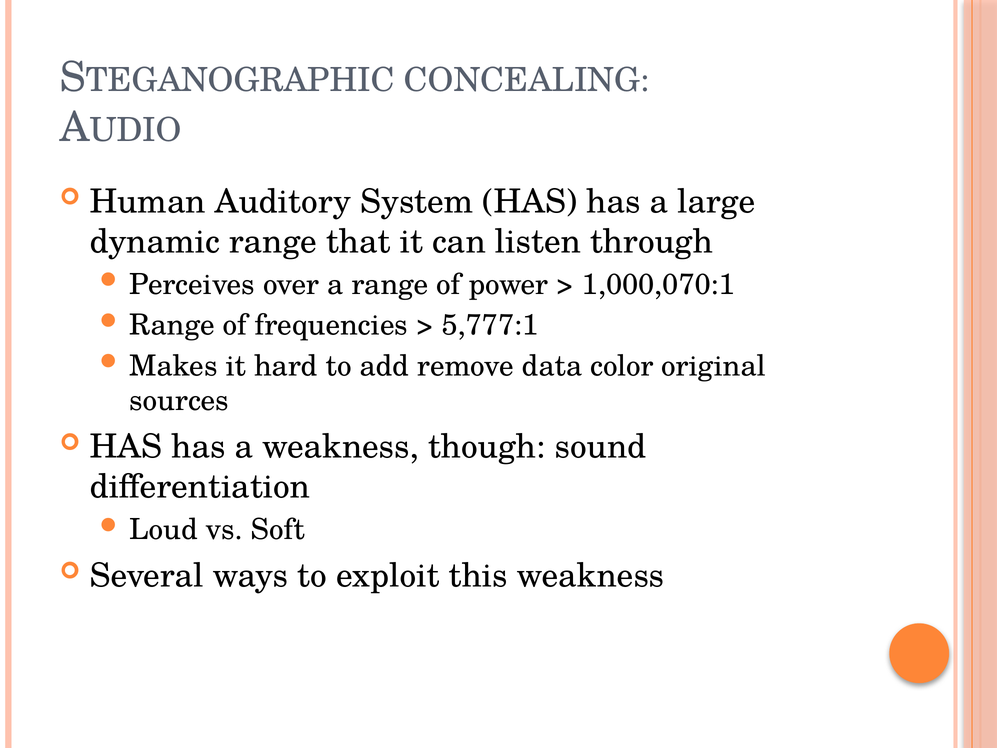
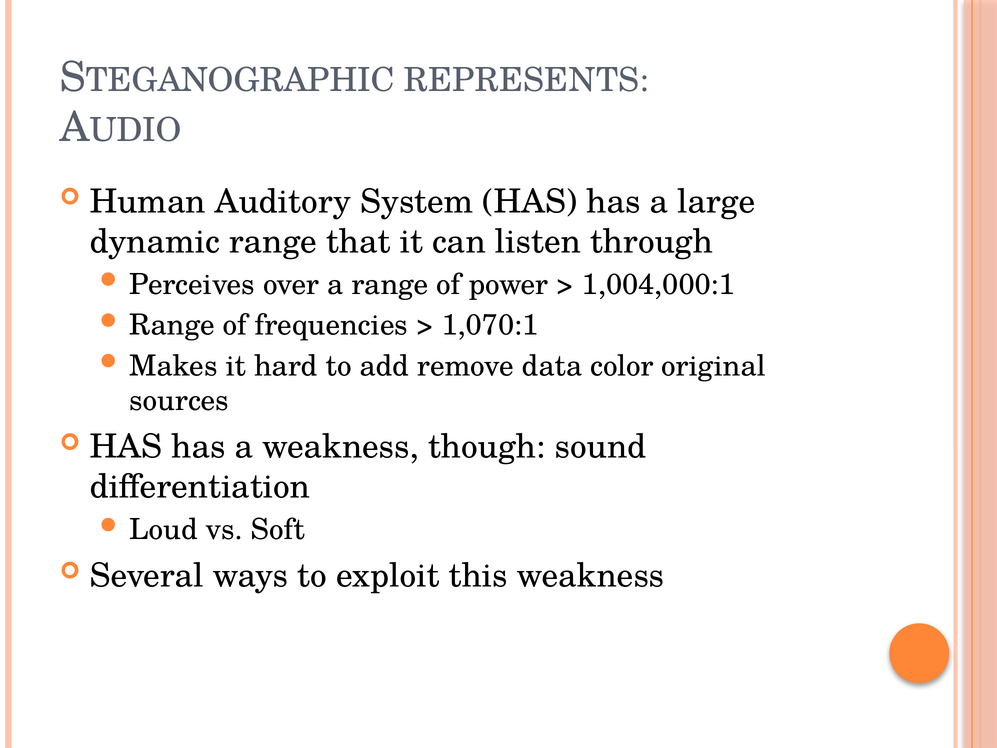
CONCEALING: CONCEALING -> REPRESENTS (526, 80)
1,000,070:1: 1,000,070:1 -> 1,004,000:1 (658, 284)
5,777:1: 5,777:1 -> 1,070:1 (490, 325)
